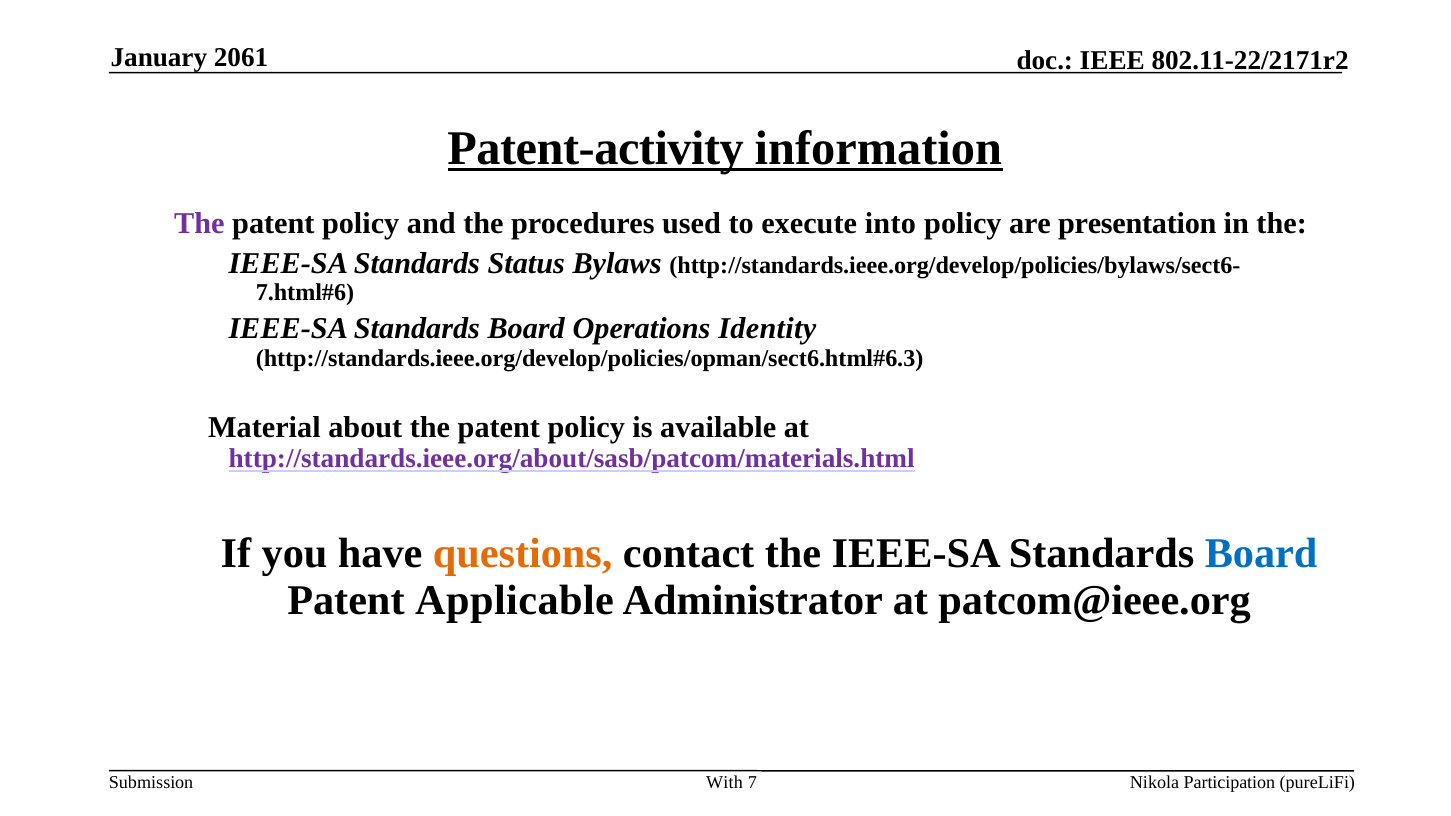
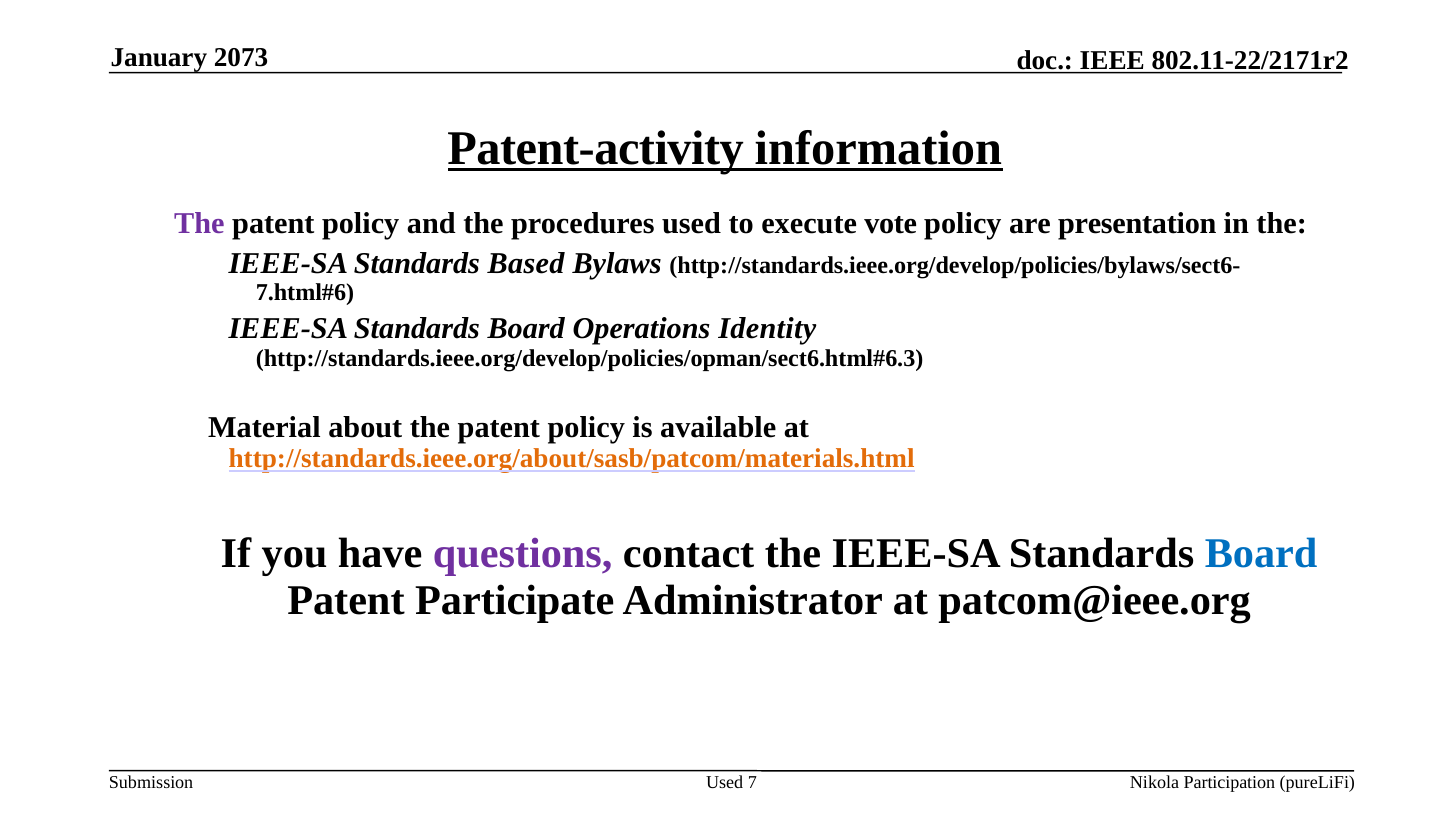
2061: 2061 -> 2073 (241, 58)
into: into -> vote (891, 224)
Status: Status -> Based (526, 263)
http://standards.ieee.org/about/sasb/patcom/materials.html colour: purple -> orange (572, 459)
questions colour: orange -> purple (523, 554)
Applicable: Applicable -> Participate (515, 601)
With: With -> Used (725, 783)
